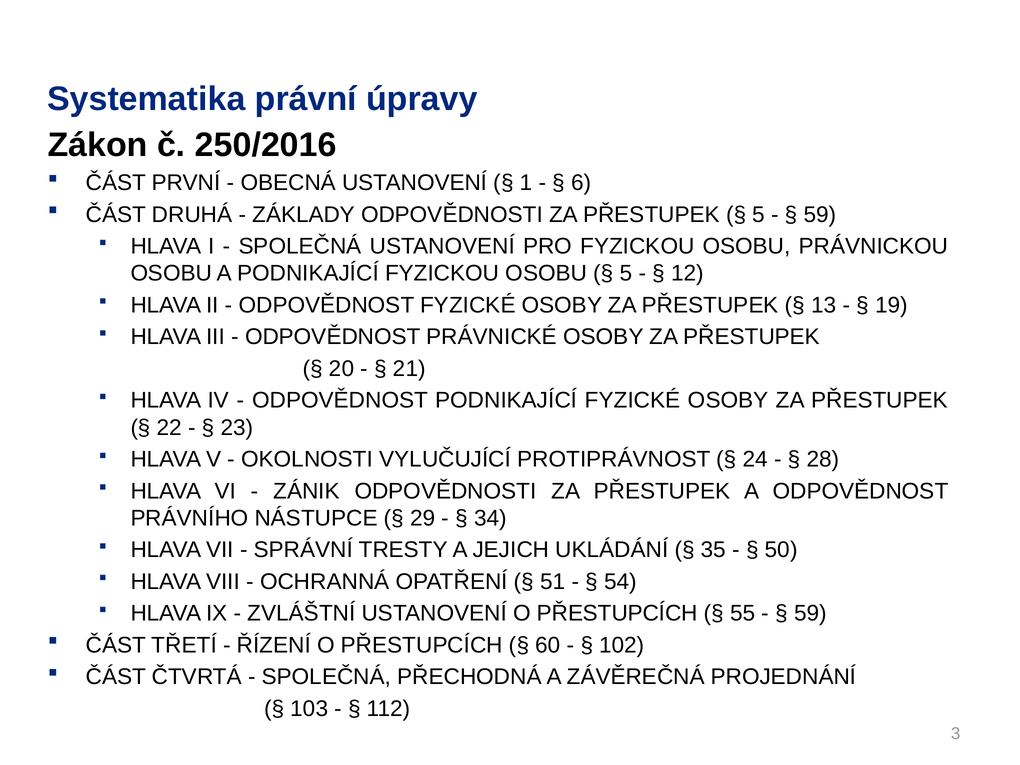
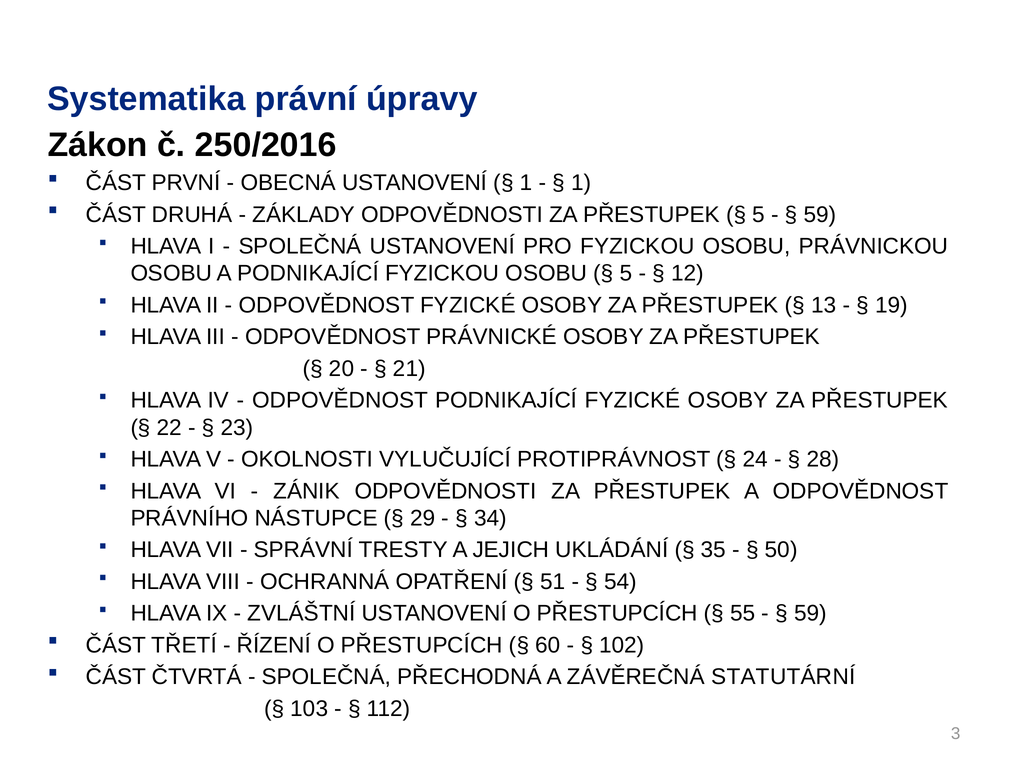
6: 6 -> 1 (581, 183)
PROJEDNÁNÍ: PROJEDNÁNÍ -> STATUTÁRNÍ (783, 677)
